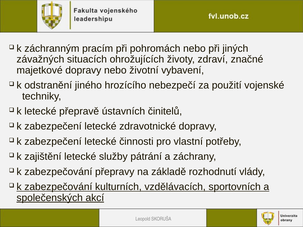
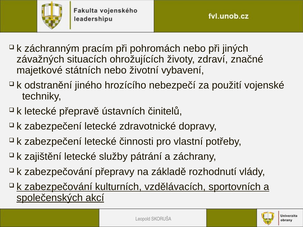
majetkové dopravy: dopravy -> státních (83, 70)
